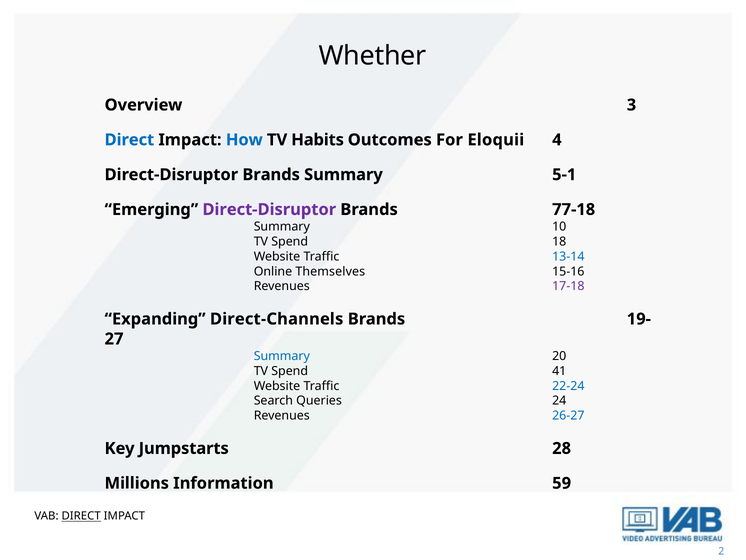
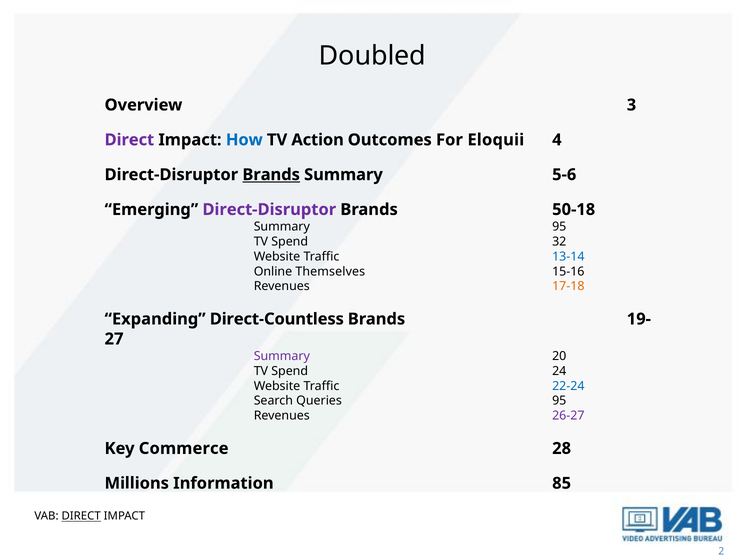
Whether: Whether -> Doubled (372, 56)
Direct colour: blue -> purple (129, 140)
Habits: Habits -> Action (318, 140)
Brands underline: none -> present (271, 175)
5-1: 5-1 -> 5-6 (564, 175)
77-18: 77-18 -> 50-18 (574, 209)
Summary 10: 10 -> 95 (559, 226)
18: 18 -> 32 (559, 241)
17-18 colour: purple -> orange (568, 286)
Direct-Channels: Direct-Channels -> Direct-Countless (277, 319)
Summary colour: blue -> purple (282, 356)
41: 41 -> 24 (559, 371)
Queries 24: 24 -> 95 (559, 400)
26-27 colour: blue -> purple (568, 415)
Jumpstarts: Jumpstarts -> Commerce (184, 448)
59: 59 -> 85 (562, 483)
